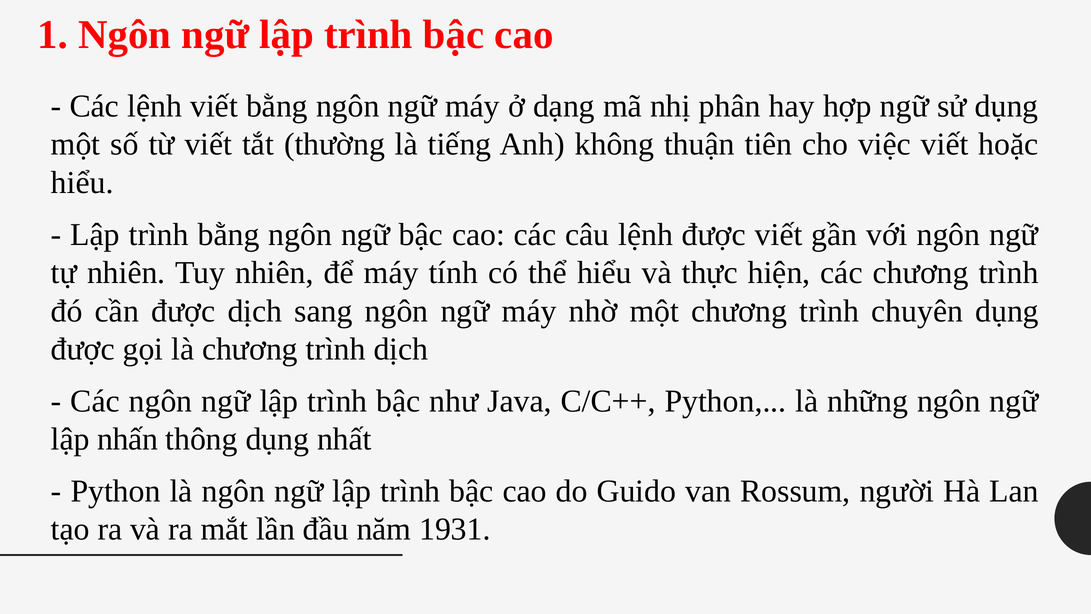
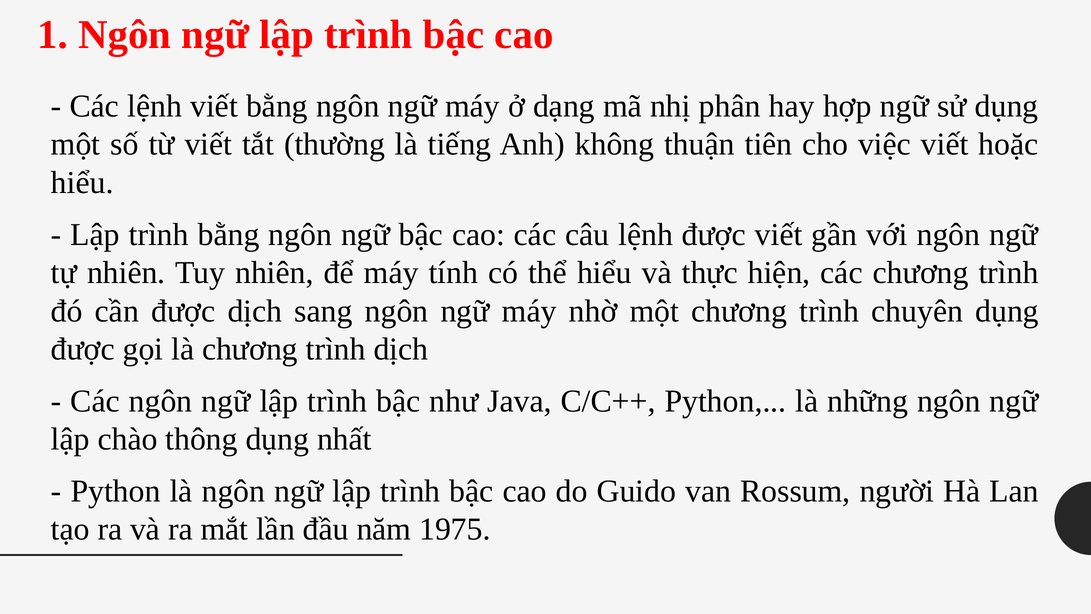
nhấn: nhấn -> chào (128, 439)
1931: 1931 -> 1975 (455, 529)
